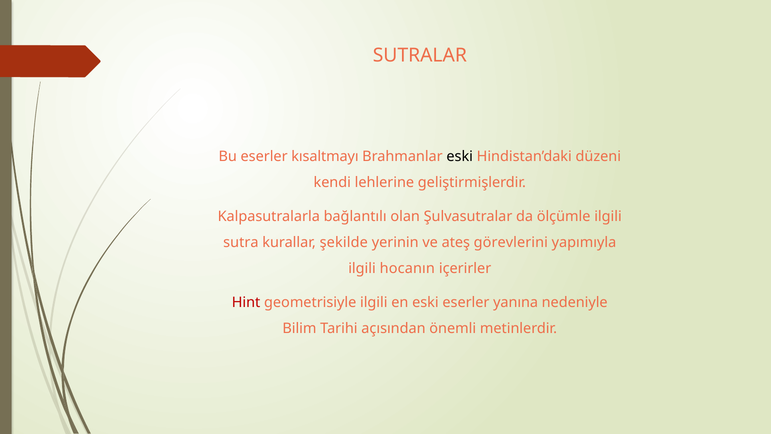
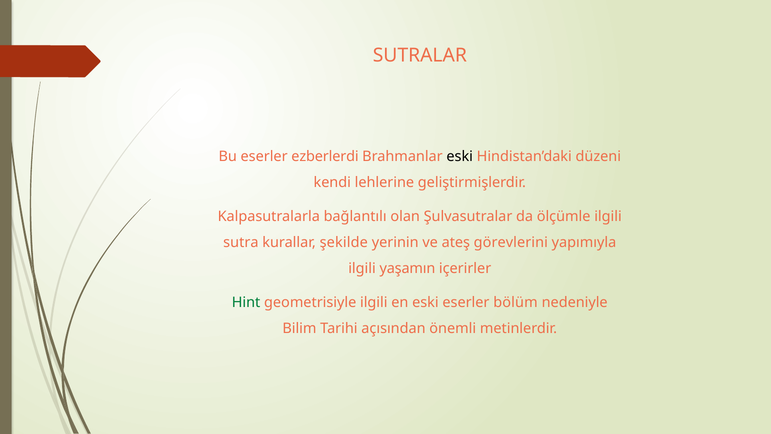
kısaltmayı: kısaltmayı -> ezberlerdi (325, 156)
hocanın: hocanın -> yaşamın (407, 268)
Hint colour: red -> green (246, 302)
yanına: yanına -> bölüm (515, 302)
